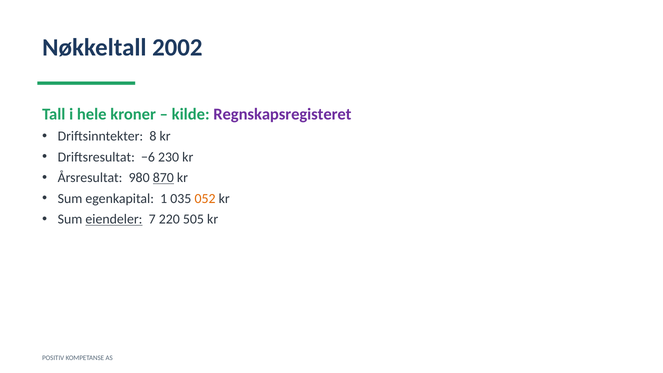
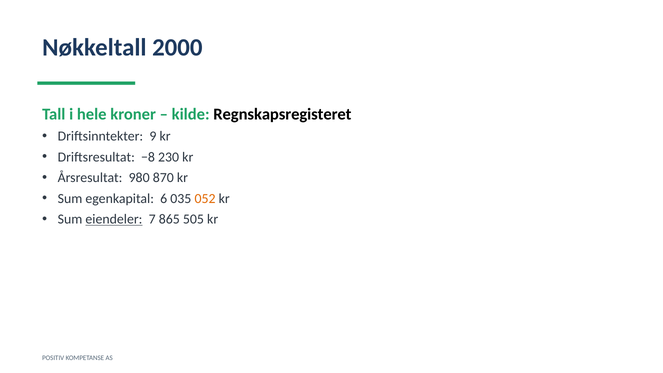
2002: 2002 -> 2000 (177, 47)
Regnskapsregisteret colour: purple -> black (282, 114)
8: 8 -> 9 (153, 136)
−6: −6 -> −8 (148, 157)
870 underline: present -> none (163, 178)
1: 1 -> 6 (164, 199)
220: 220 -> 865 (169, 219)
